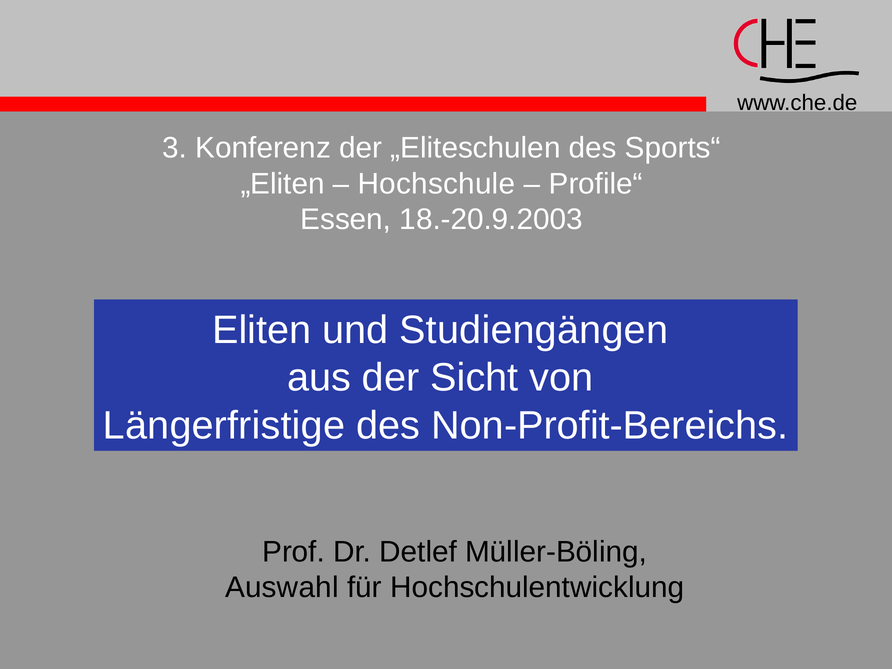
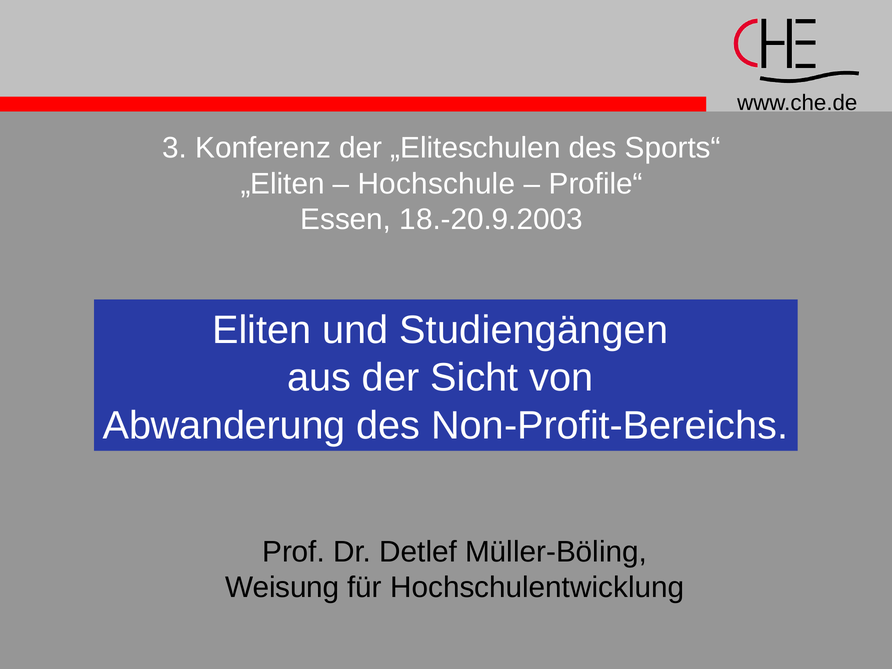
Längerfristige: Längerfristige -> Abwanderung (224, 425)
Auswahl: Auswahl -> Weisung (282, 588)
